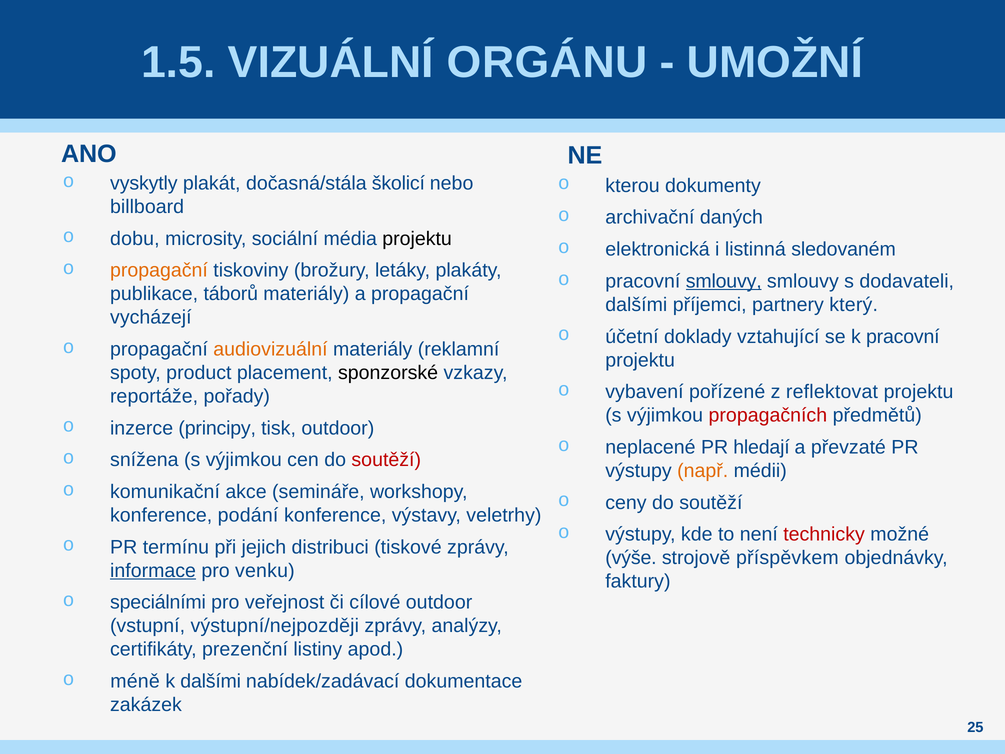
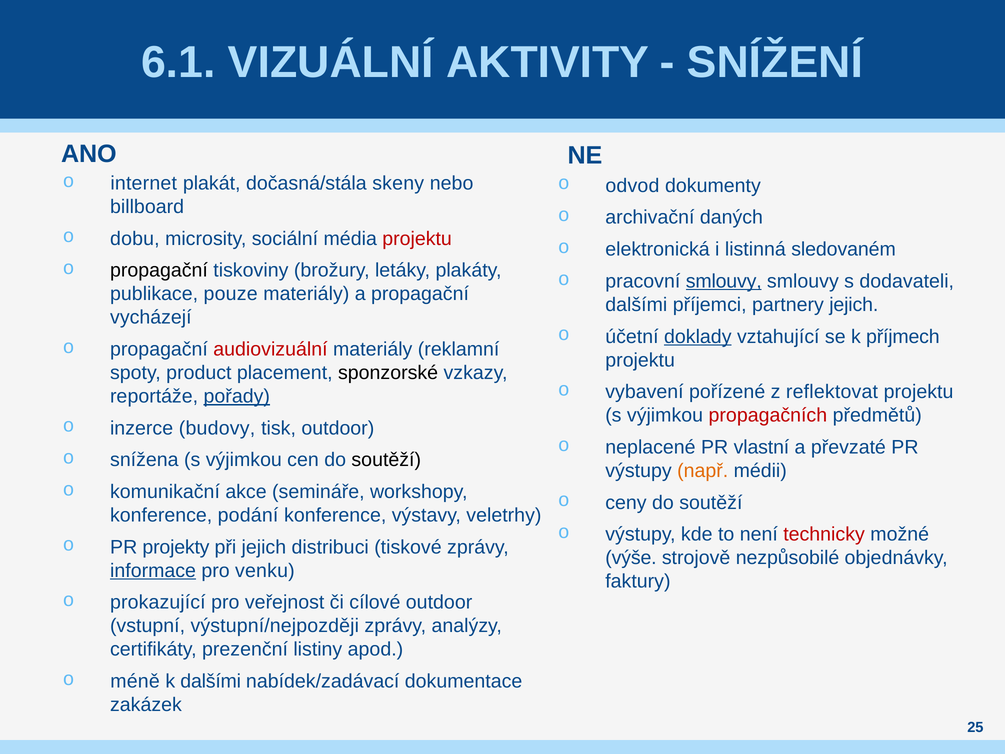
1.5: 1.5 -> 6.1 (178, 62)
ORGÁNU: ORGÁNU -> AKTIVITY (548, 62)
UMOŽNÍ: UMOŽNÍ -> SNÍŽENÍ (775, 62)
vyskytly: vyskytly -> internet (144, 183)
školicí: školicí -> skeny (398, 183)
kterou: kterou -> odvod (632, 186)
projektu colour: black -> red (417, 239)
propagační colour: orange -> black (159, 270)
táborů: táborů -> pouze (231, 294)
partnery který: který -> jejich (854, 305)
doklady underline: none -> present (698, 336)
k pracovní: pracovní -> příjmech (903, 336)
audiovizuální colour: orange -> red (270, 349)
pořady underline: none -> present (237, 396)
principy: principy -> budovy (217, 428)
hledají: hledají -> vlastní (761, 447)
soutěží colour: red -> black (386, 460)
termínu: termínu -> projekty (176, 547)
příspěvkem: příspěvkem -> nezpůsobilé (788, 558)
speciálními: speciálními -> prokazující (158, 602)
